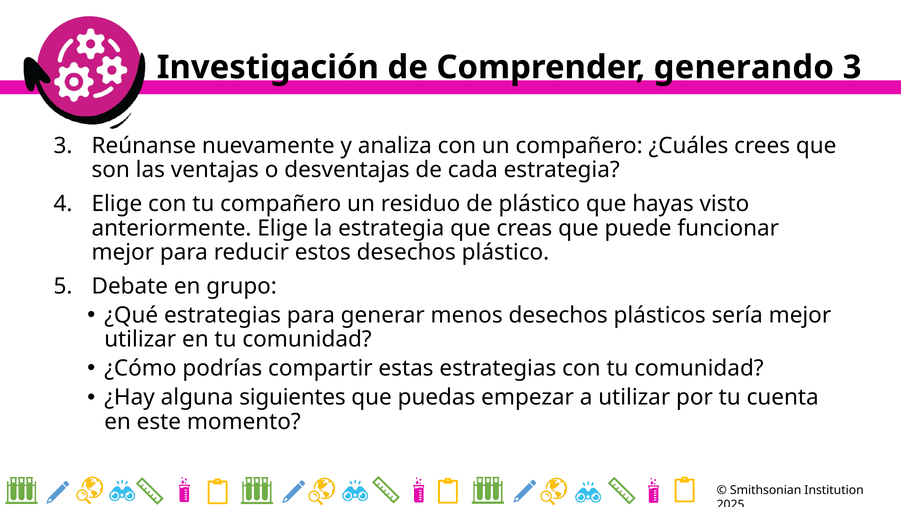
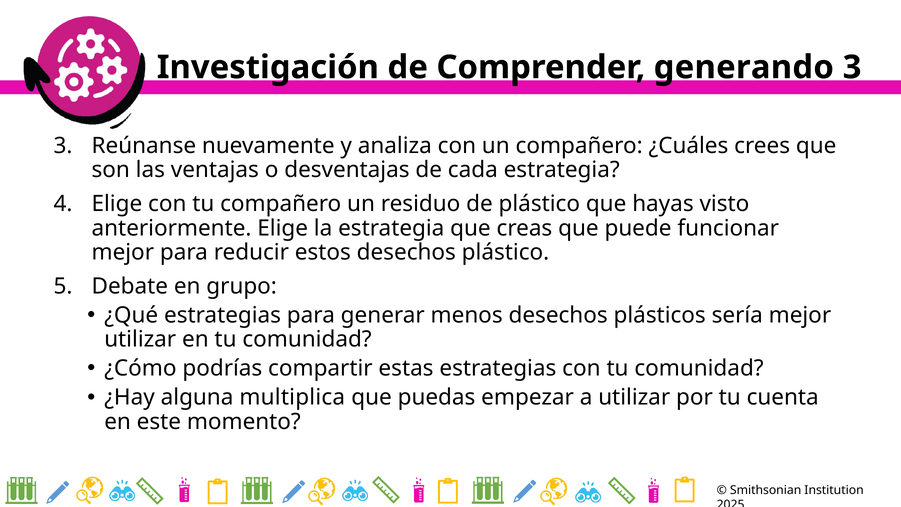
siguientes: siguientes -> multiplica (292, 397)
